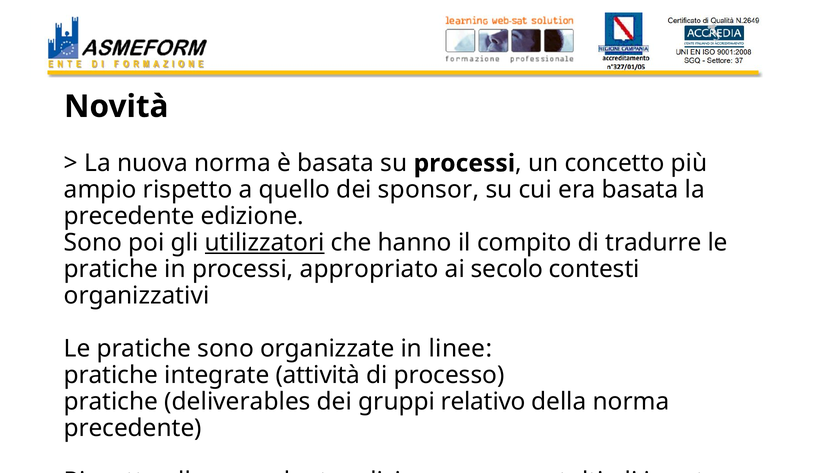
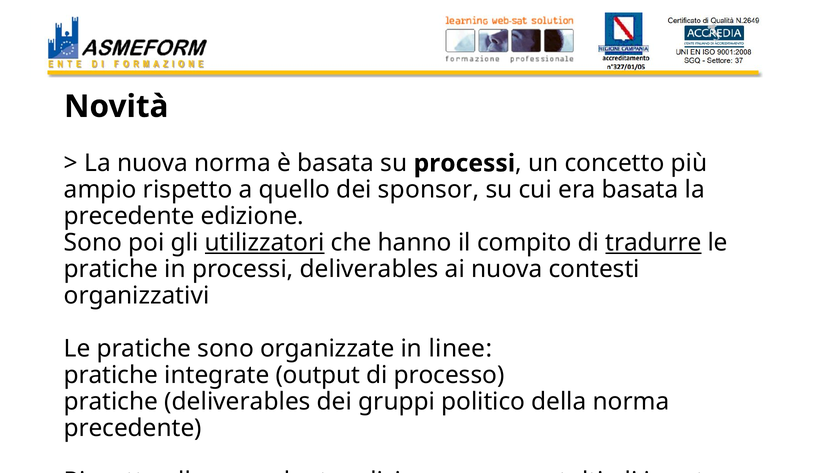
tradurre underline: none -> present (653, 243)
processi appropriato: appropriato -> deliverables (369, 269)
ai secolo: secolo -> nuova (507, 269)
integrate attività: attività -> output (318, 375)
relativo: relativo -> politico (483, 401)
